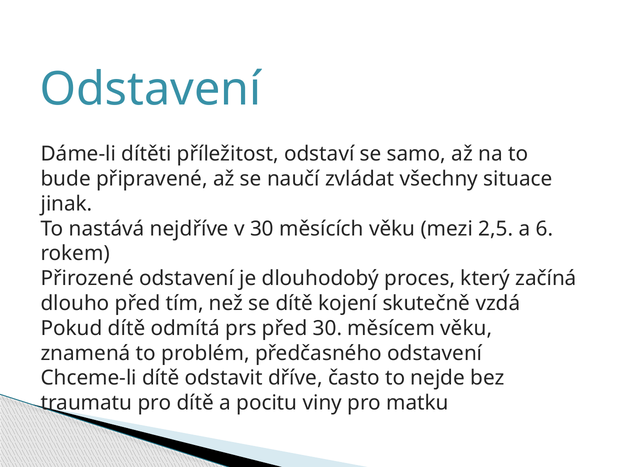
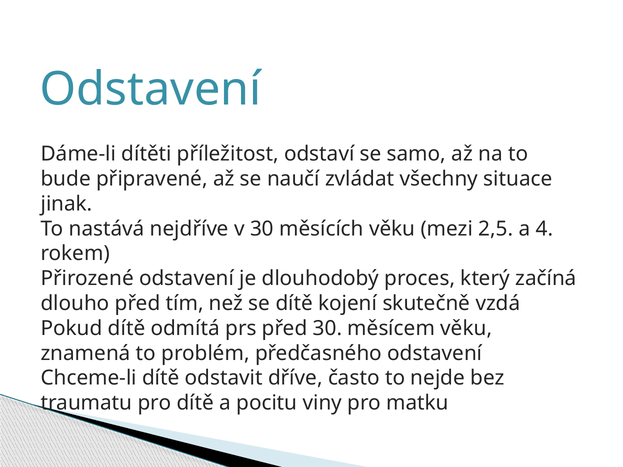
6: 6 -> 4 (544, 229)
